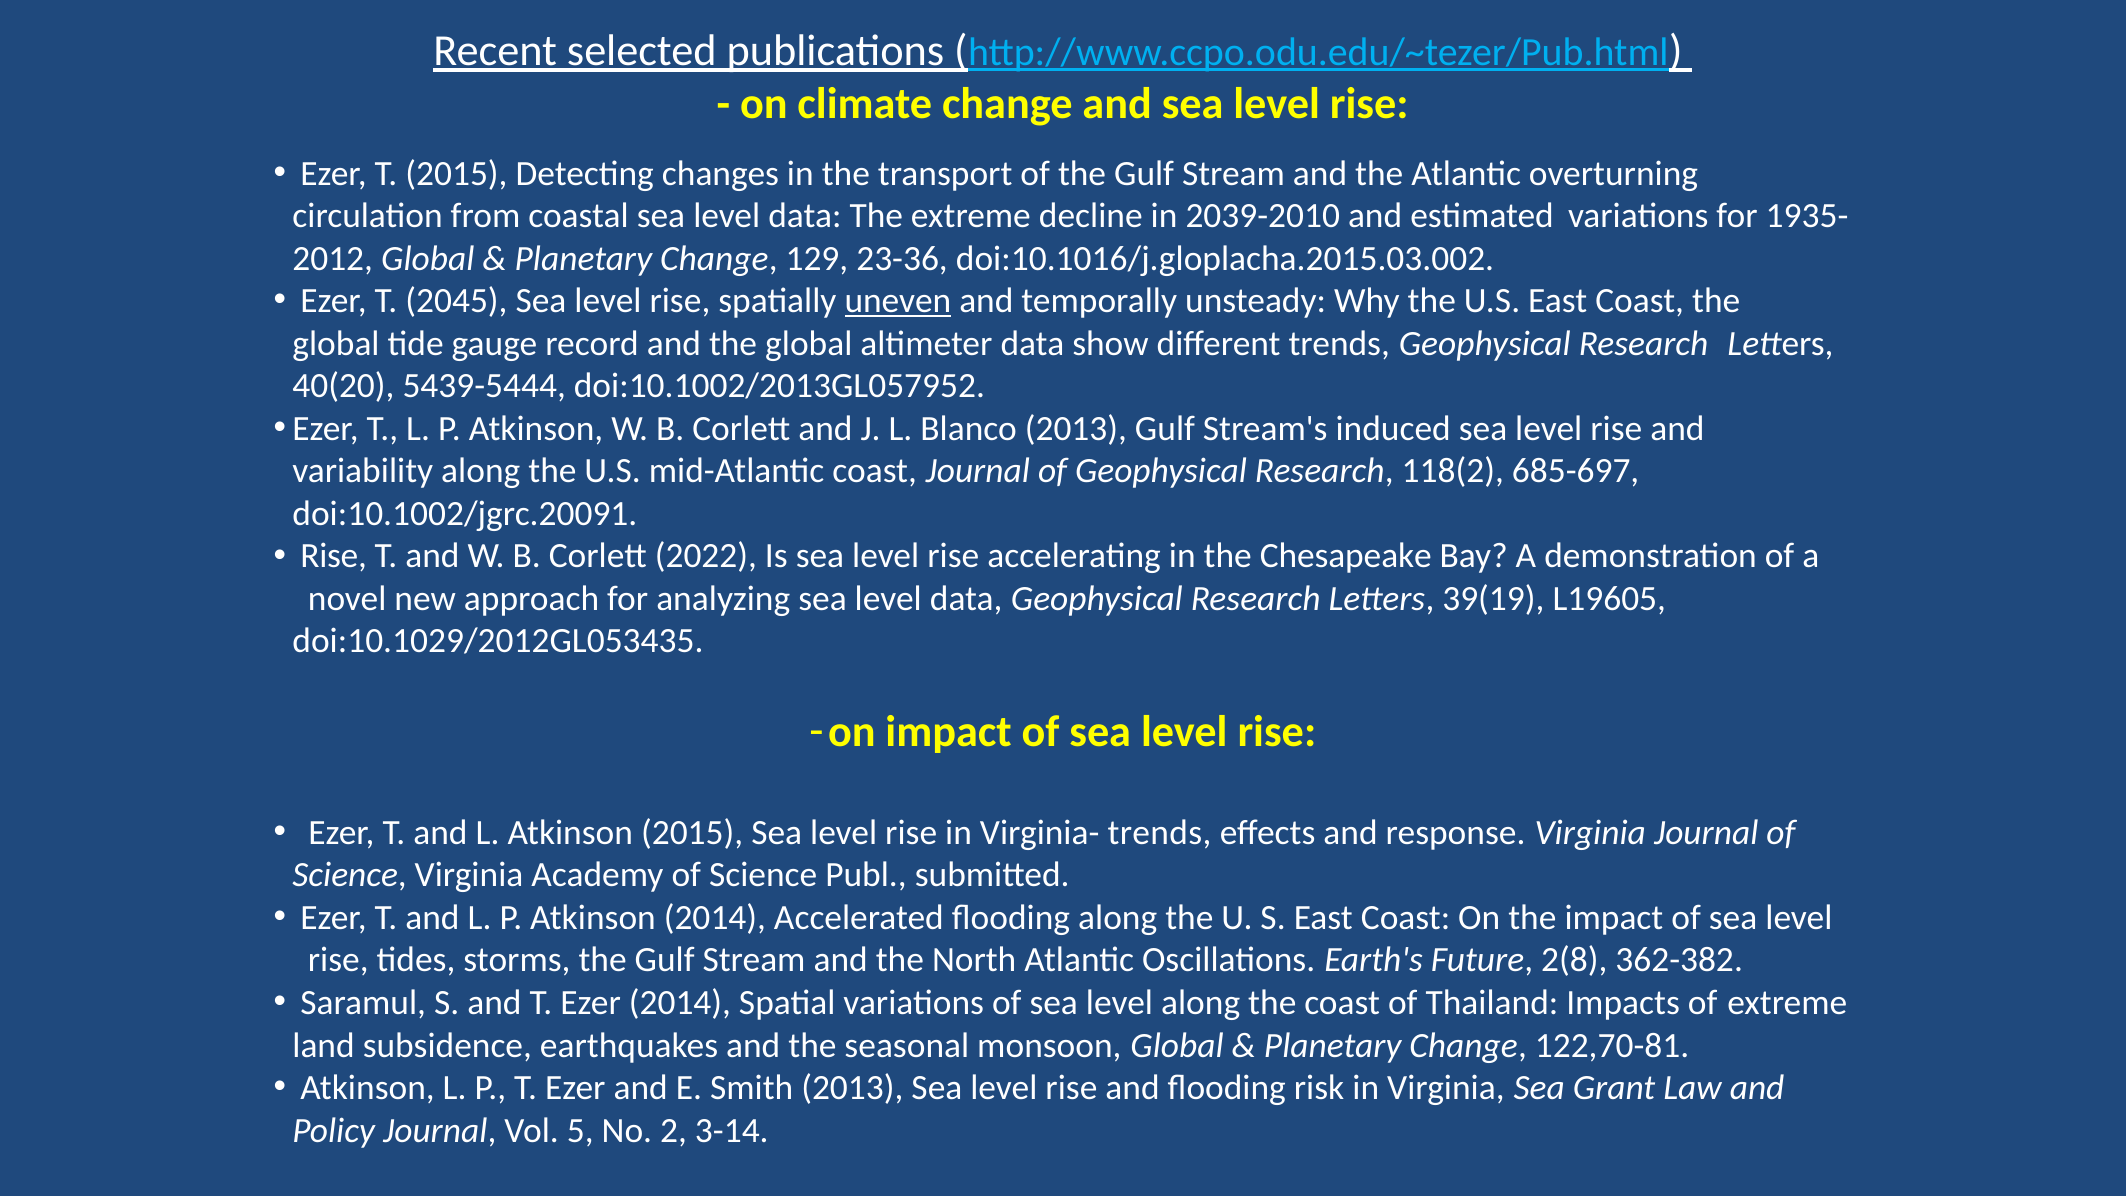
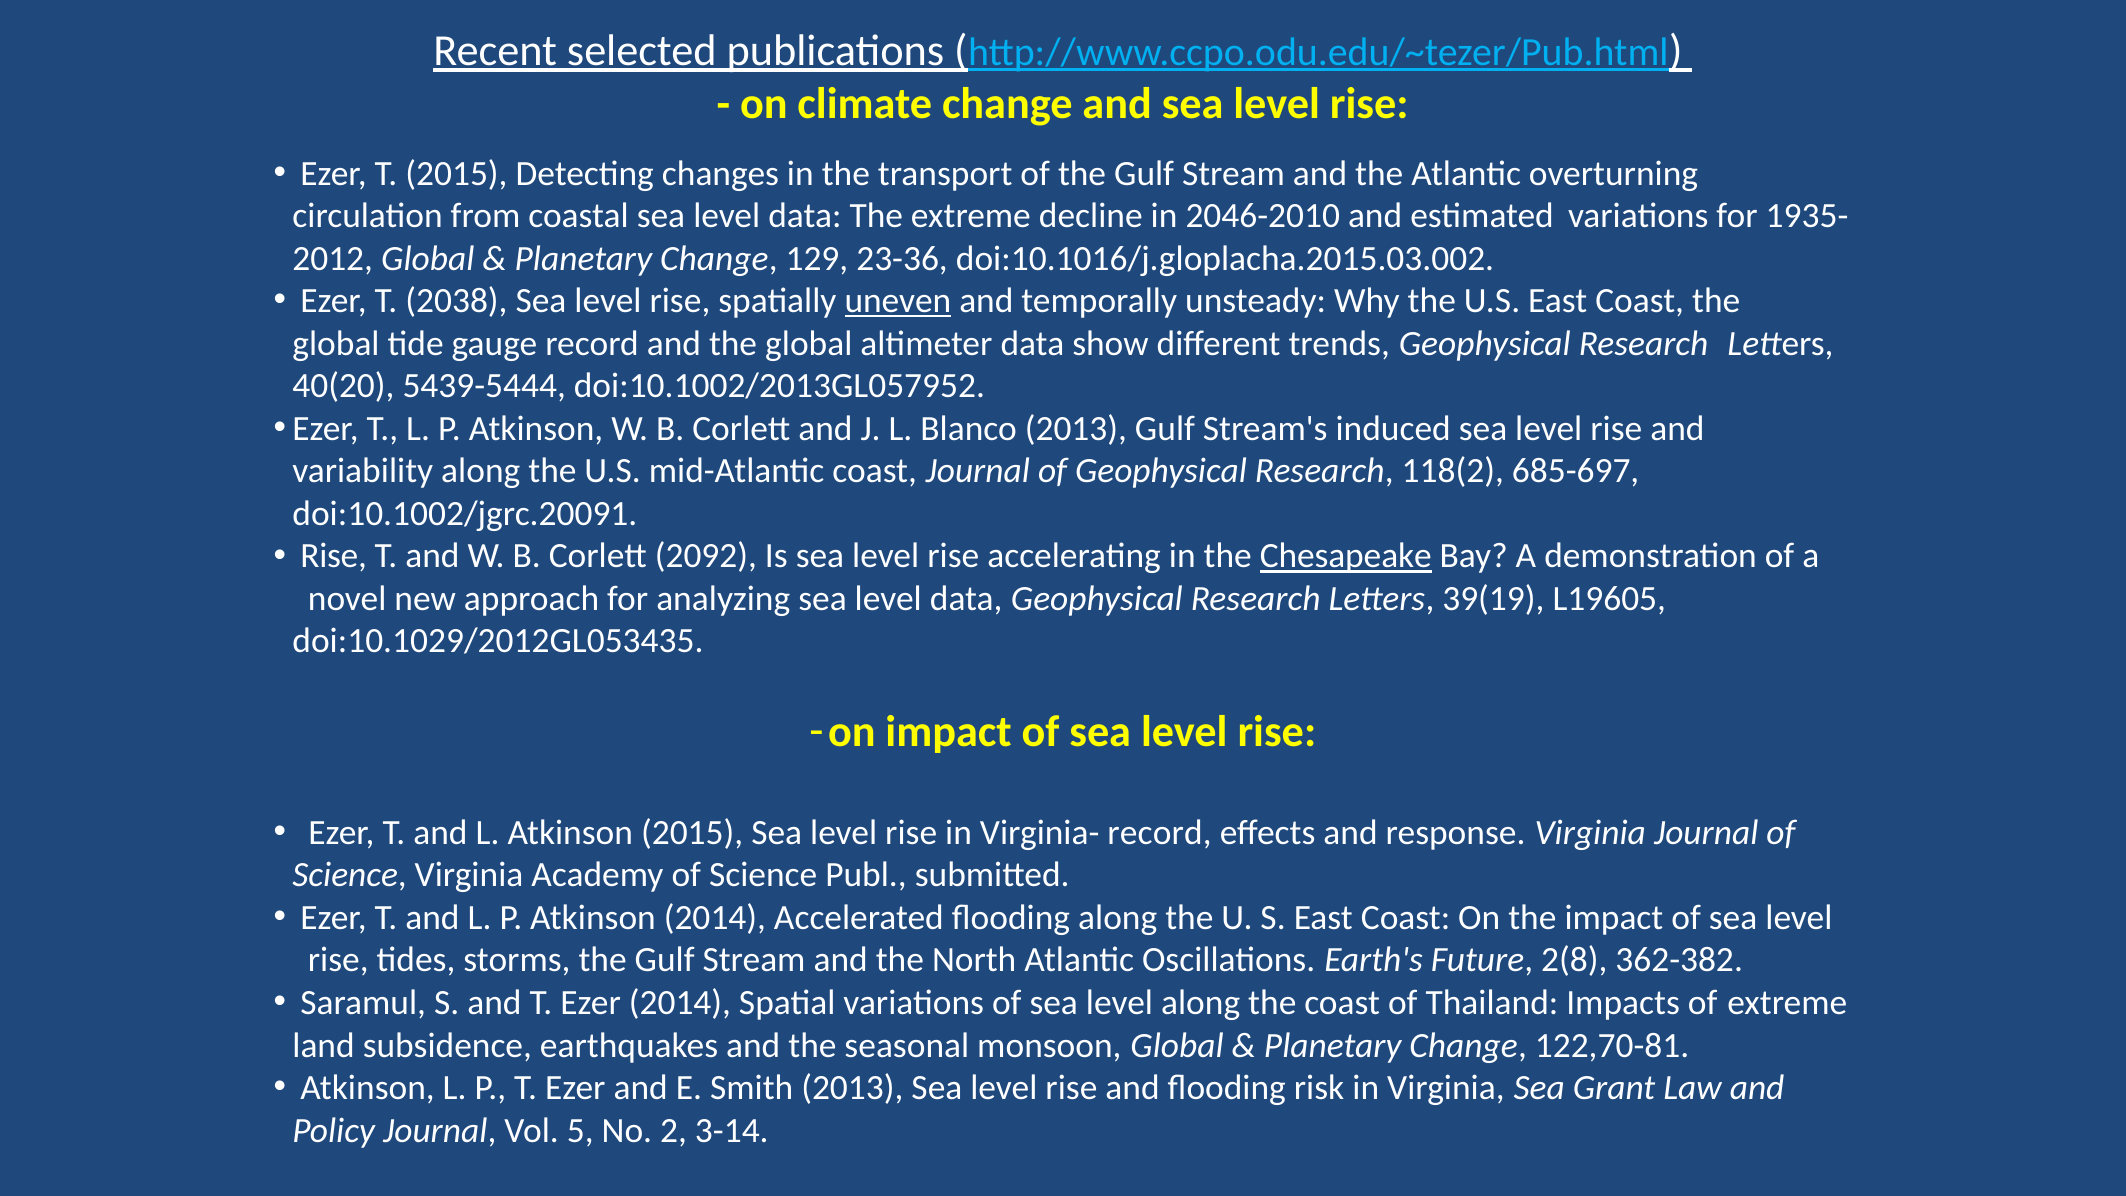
2039-2010: 2039-2010 -> 2046-2010 (1263, 216)
2045: 2045 -> 2038 (456, 301)
2022: 2022 -> 2092 (706, 556)
Chesapeake underline: none -> present (1346, 556)
Virginia- trends: trends -> record (1160, 833)
